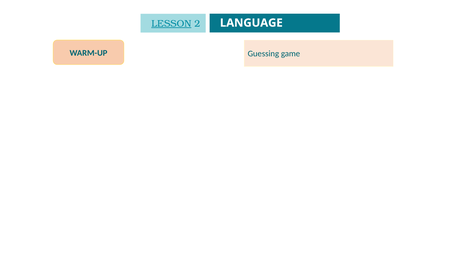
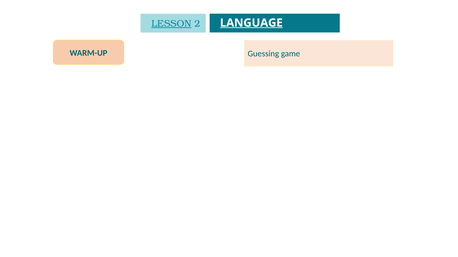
LANGUAGE underline: none -> present (251, 23)
